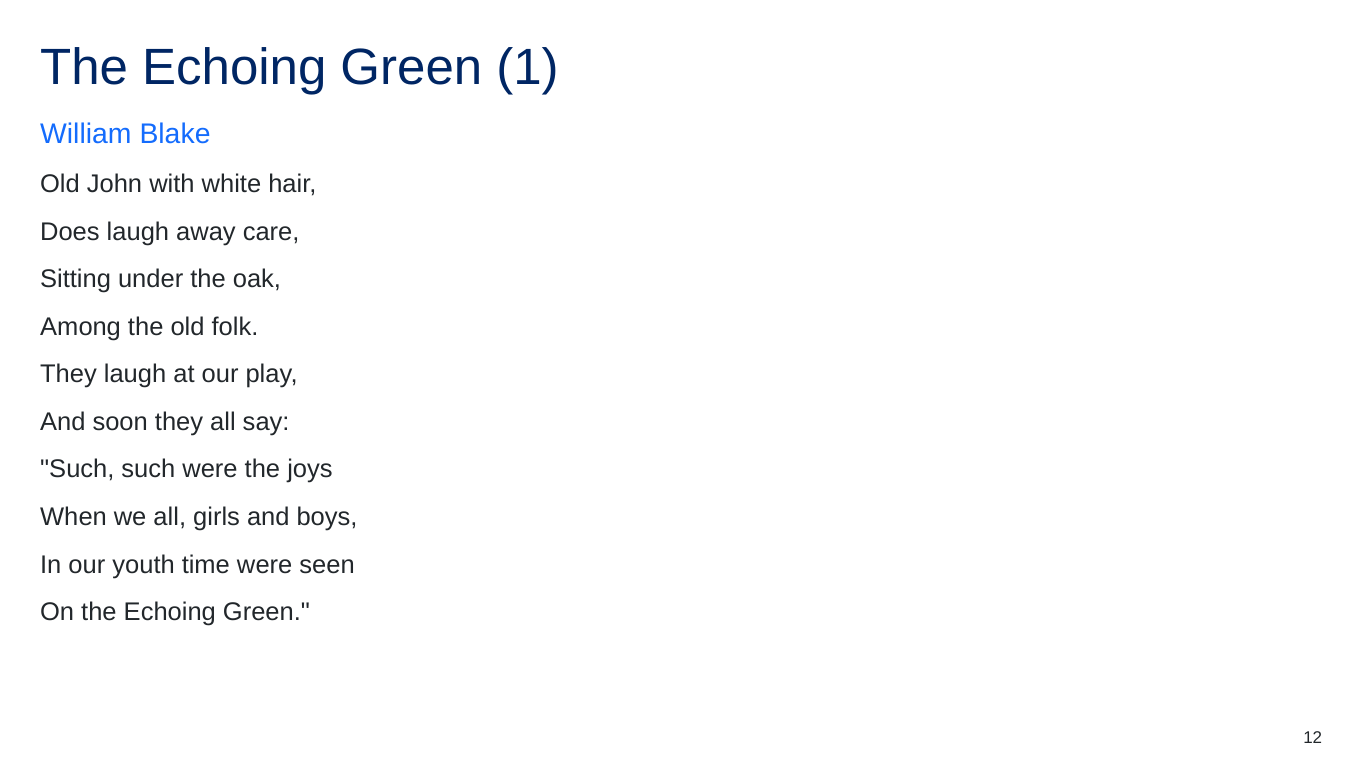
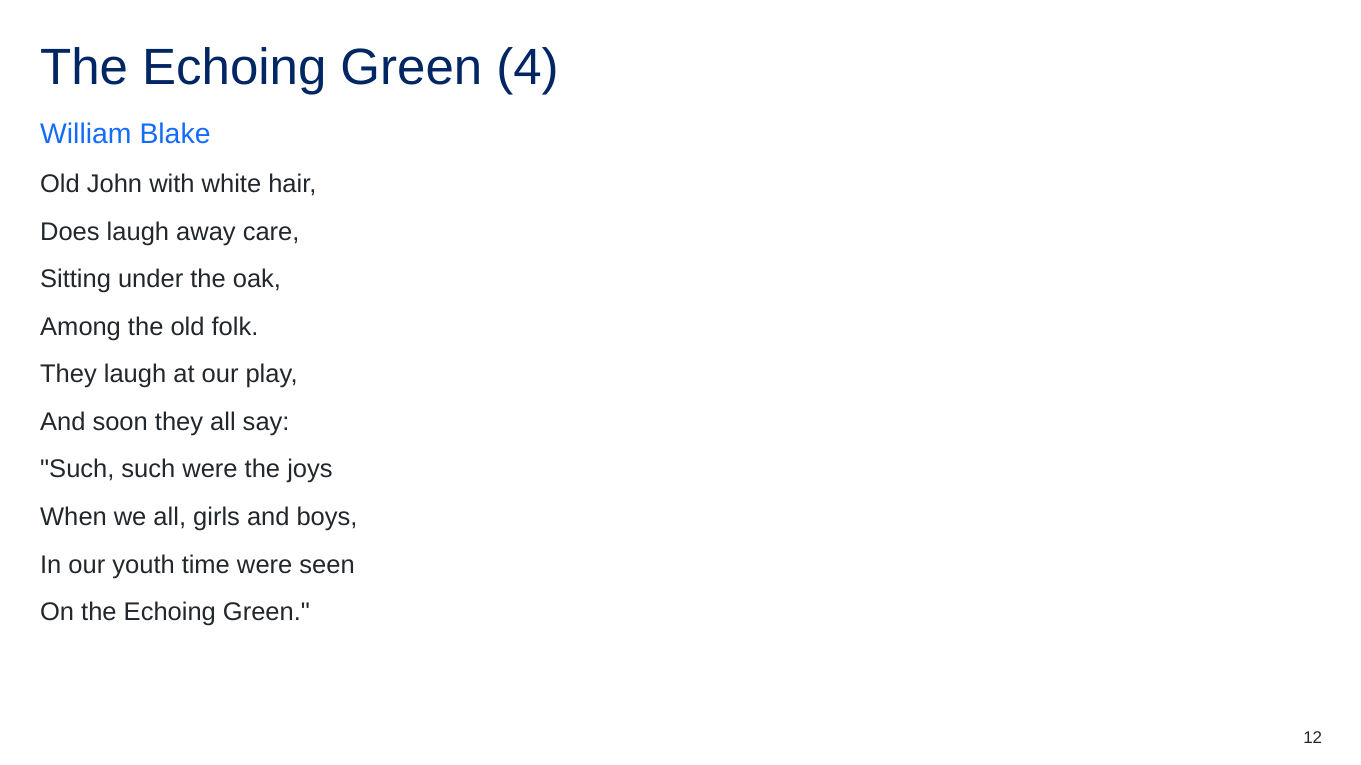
1: 1 -> 4 (528, 67)
